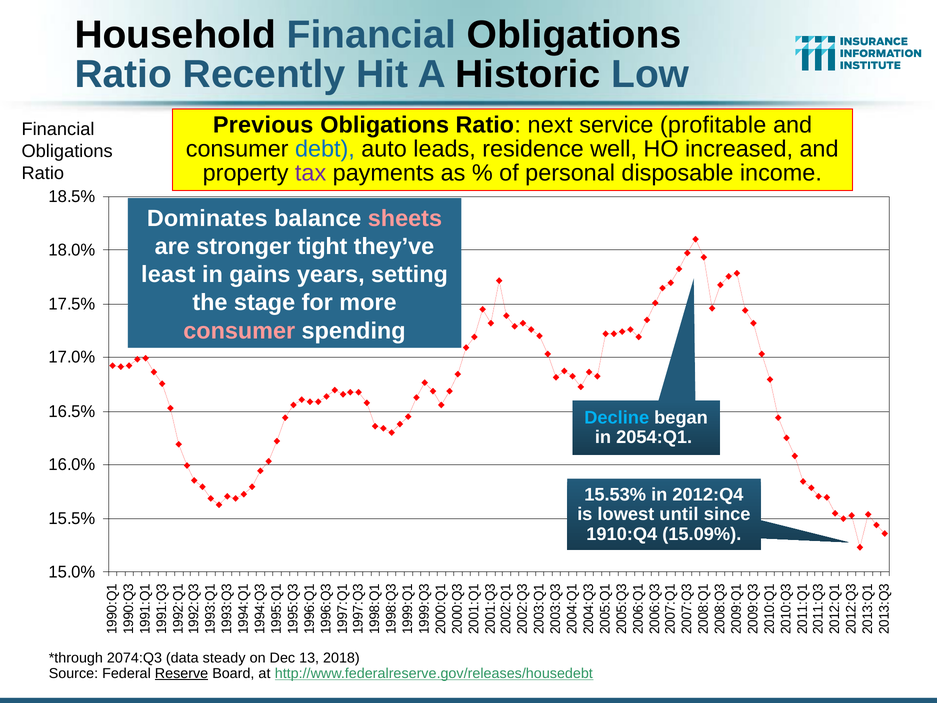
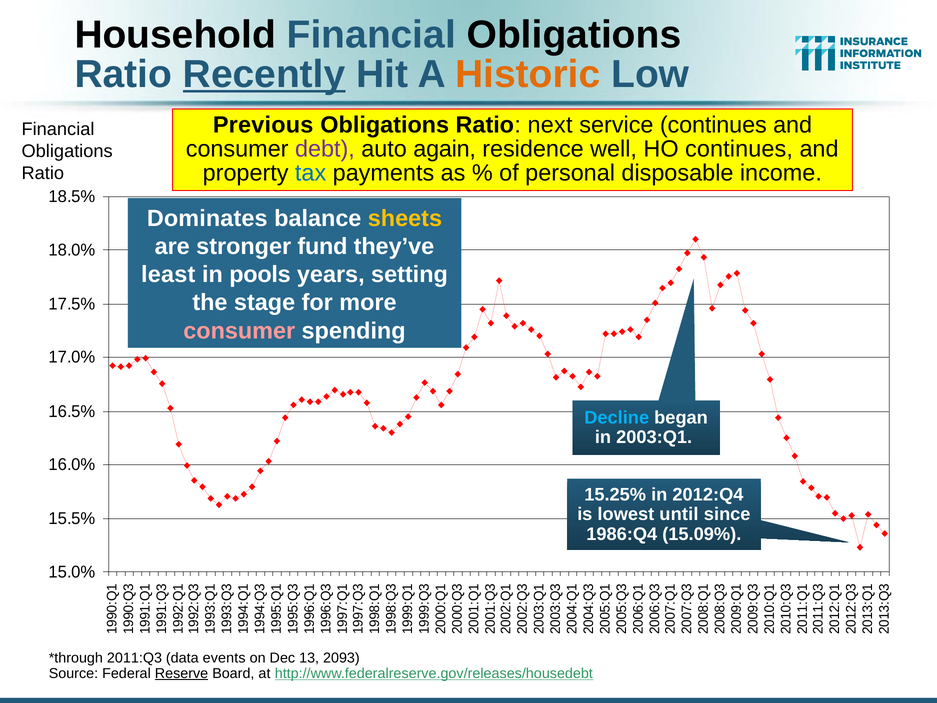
Recently underline: none -> present (264, 75)
Historic colour: black -> orange (528, 75)
service profitable: profitable -> continues (713, 125)
debt colour: blue -> purple (325, 149)
leads: leads -> again (445, 149)
HO increased: increased -> continues (739, 149)
tax colour: purple -> blue (311, 173)
sheets colour: pink -> yellow (405, 218)
tight: tight -> fund (322, 246)
gains: gains -> pools (260, 275)
2054:Q1: 2054:Q1 -> 2003:Q1 (654, 437)
15.53%: 15.53% -> 15.25% (615, 494)
1910:Q4: 1910:Q4 -> 1986:Q4 (622, 534)
2074:Q3: 2074:Q3 -> 2011:Q3 (134, 658)
steady: steady -> events (224, 658)
2018: 2018 -> 2093 (341, 658)
